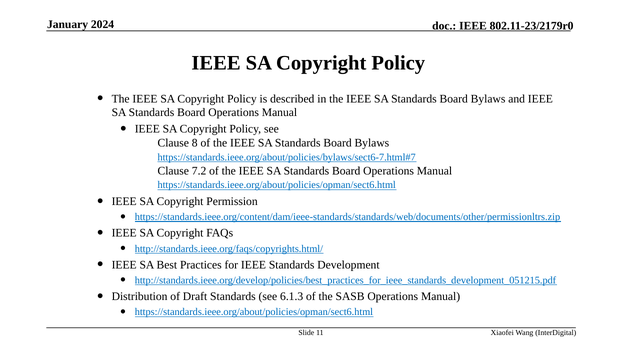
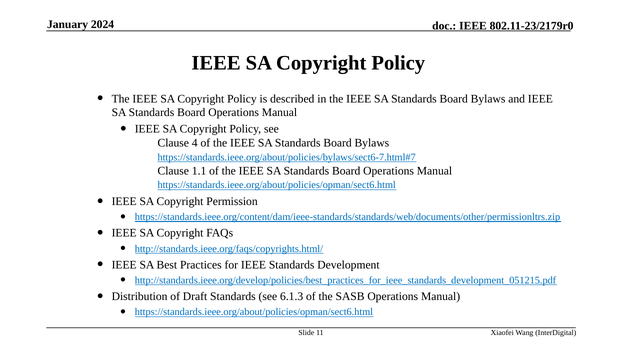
8: 8 -> 4 (195, 143)
7.2: 7.2 -> 1.1 (199, 171)
